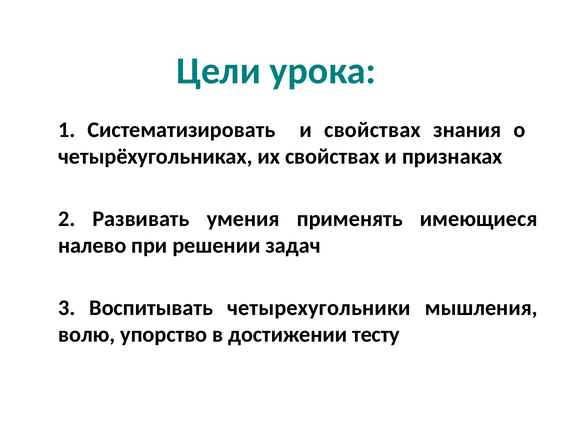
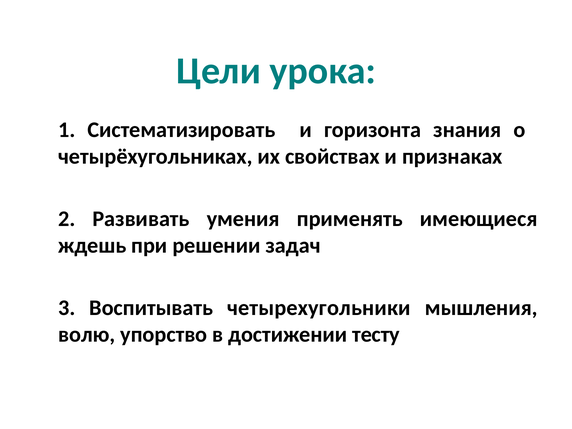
и свойствах: свойствах -> горизонта (373, 130)
налево: налево -> ждешь (92, 246)
